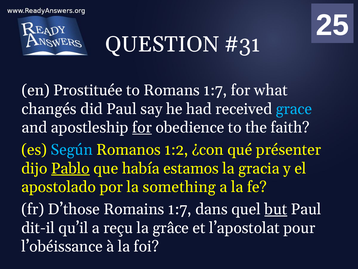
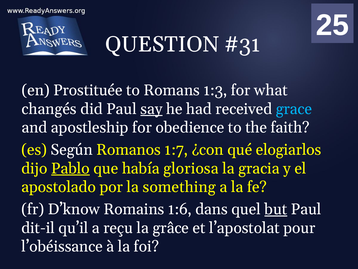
Romans 1:7: 1:7 -> 1:3 (215, 90)
say underline: none -> present (151, 109)
for underline: present -> none (142, 127)
Según colour: light blue -> white (72, 150)
1:2: 1:2 -> 1:7 (176, 150)
présenter: présenter -> elogiarlos (289, 150)
estamos: estamos -> gloriosa (191, 168)
D’those: D’those -> D’know (74, 209)
Romains 1:7: 1:7 -> 1:6 (180, 209)
